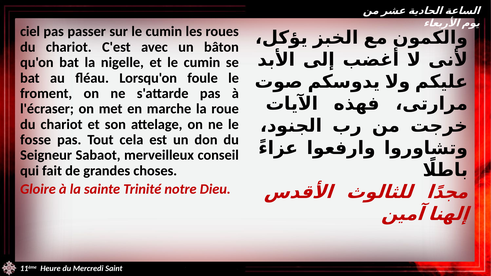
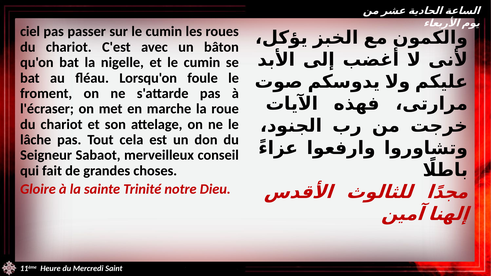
fosse: fosse -> lâche (36, 140)
